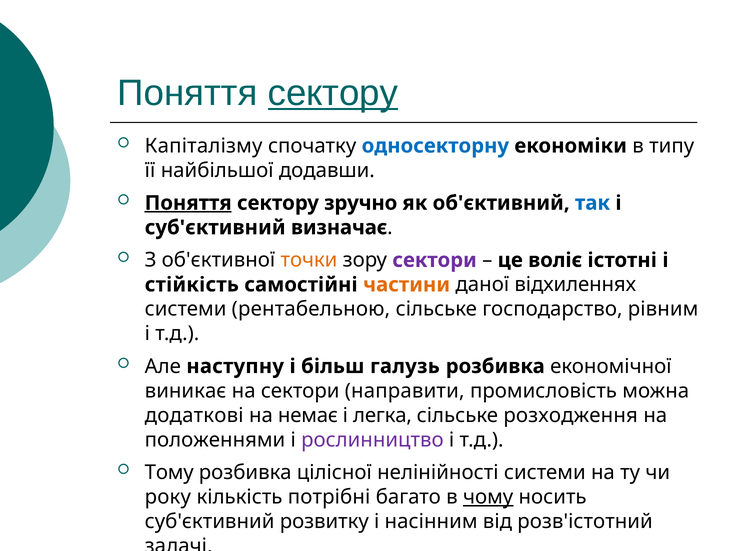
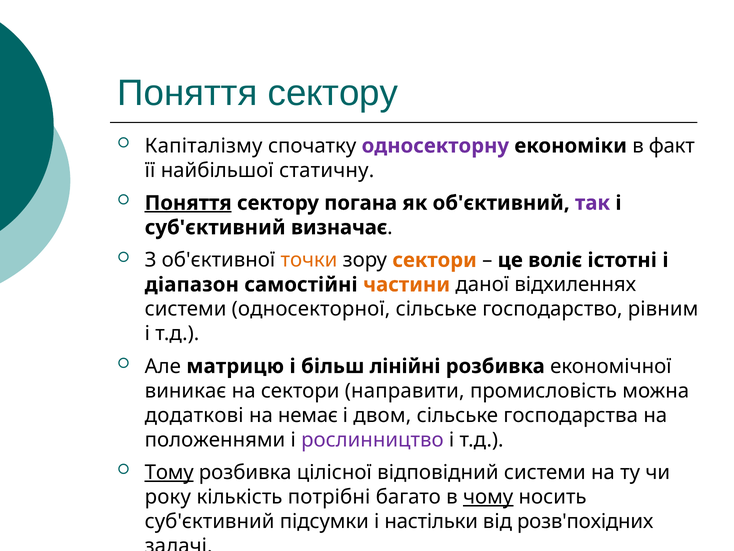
сектору underline: present -> none (333, 93)
односекторну colour: blue -> purple (435, 146)
типу: типу -> факт (672, 146)
додавши: додавши -> статичну (327, 170)
зручно: зручно -> погана (361, 203)
так colour: blue -> purple (592, 203)
сектори colour: purple -> orange (435, 260)
стійкість: стійкість -> діапазон (192, 284)
рентабельною: рентабельною -> односекторної (311, 309)
наступну: наступну -> матрицю (235, 366)
галузь: галузь -> лінійні (405, 366)
легка: легка -> двом (382, 415)
розходження: розходження -> господарства (571, 415)
Тому underline: none -> present (169, 472)
нелінійності: нелінійності -> відповідний (438, 472)
розвитку: розвитку -> підсумки (324, 521)
насінним: насінним -> настільки (431, 521)
розв'істотний: розв'істотний -> розв'похідних (585, 521)
